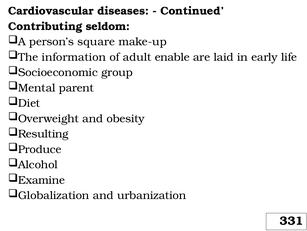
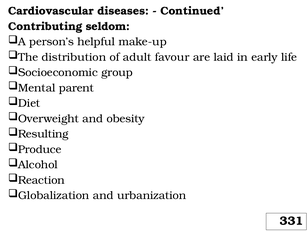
square: square -> helpful (96, 42)
information: information -> distribution (74, 57)
enable: enable -> favour (172, 57)
Examine: Examine -> Reaction (41, 180)
